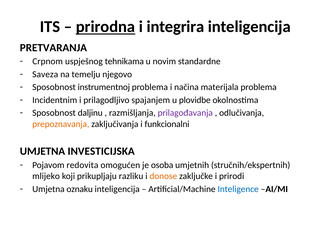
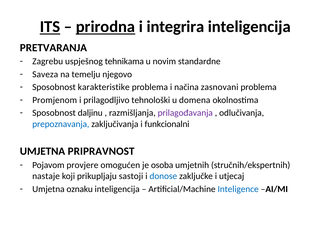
ITS underline: none -> present (50, 27)
Crpnom: Crpnom -> Zagrebu (48, 62)
instrumentnoj: instrumentnoj -> karakteristike (104, 87)
materijala: materijala -> zasnovani (220, 87)
Incidentnim: Incidentnim -> Promjenom (55, 100)
spajanjem: spajanjem -> tehnološki (151, 100)
plovidbe: plovidbe -> domena (195, 100)
prepoznavanja colour: orange -> blue (61, 124)
INVESTICIJSKA: INVESTICIJSKA -> PRIPRAVNOST (101, 151)
redovita: redovita -> provjere (82, 165)
mlijeko: mlijeko -> nastaje (46, 176)
razliku: razliku -> sastoji (131, 176)
donose colour: orange -> blue (163, 176)
prirodi: prirodi -> utjecaj (232, 176)
